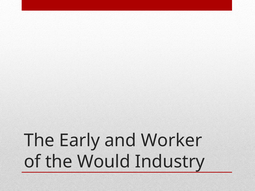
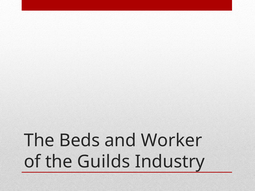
Early: Early -> Beds (80, 141)
Would: Would -> Guilds (104, 162)
